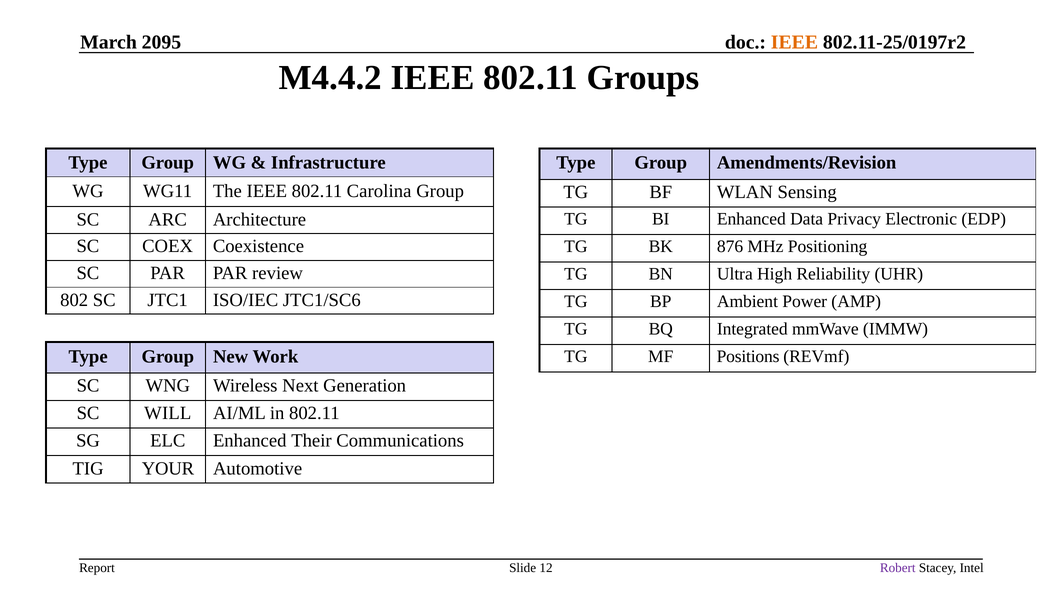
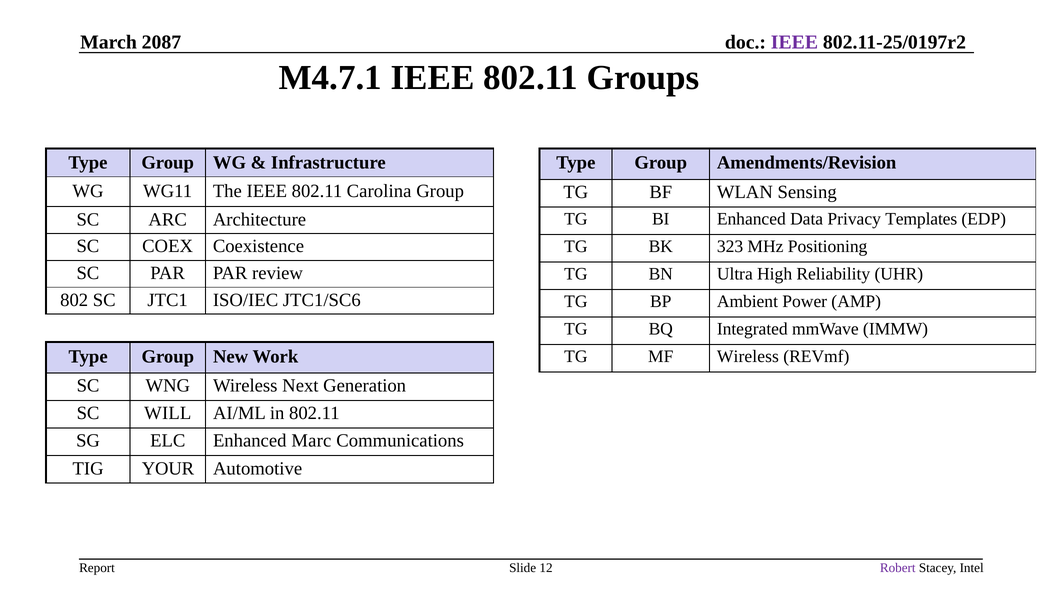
2095: 2095 -> 2087 (161, 42)
IEEE colour: orange -> purple (794, 42)
M4.4.2: M4.4.2 -> M4.7.1 (330, 78)
Electronic: Electronic -> Templates (921, 219)
876: 876 -> 323 (730, 247)
MF Positions: Positions -> Wireless (748, 357)
Their: Their -> Marc (311, 441)
